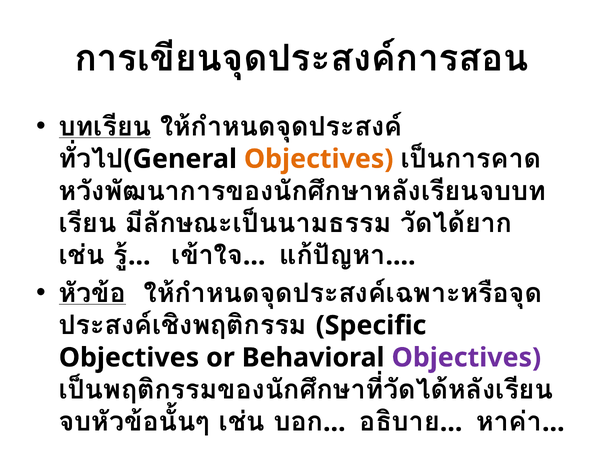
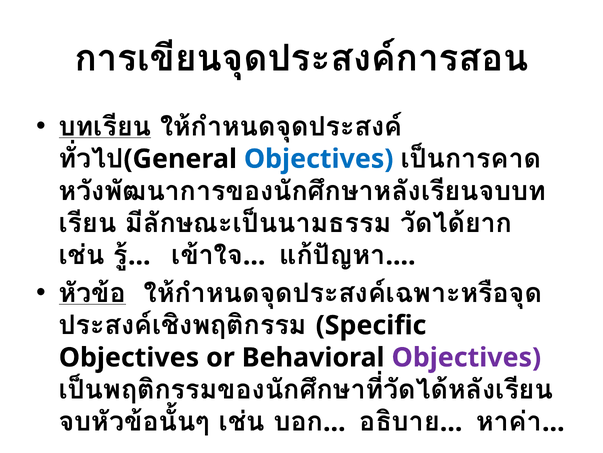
Objectives colour: orange -> blue (319, 159)
